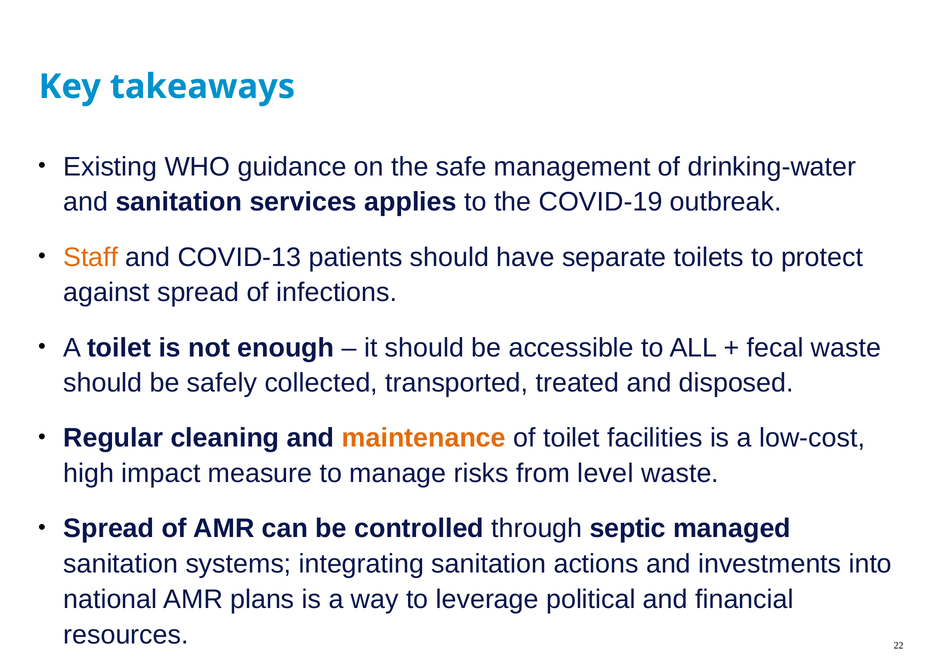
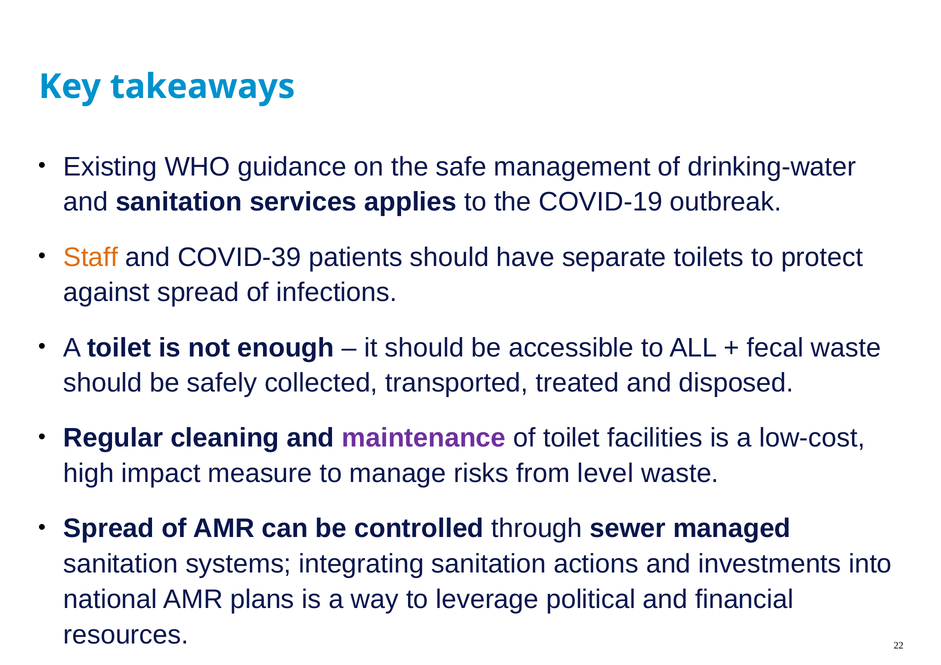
COVID-13: COVID-13 -> COVID-39 (239, 257)
maintenance colour: orange -> purple (424, 438)
septic: septic -> sewer (628, 529)
